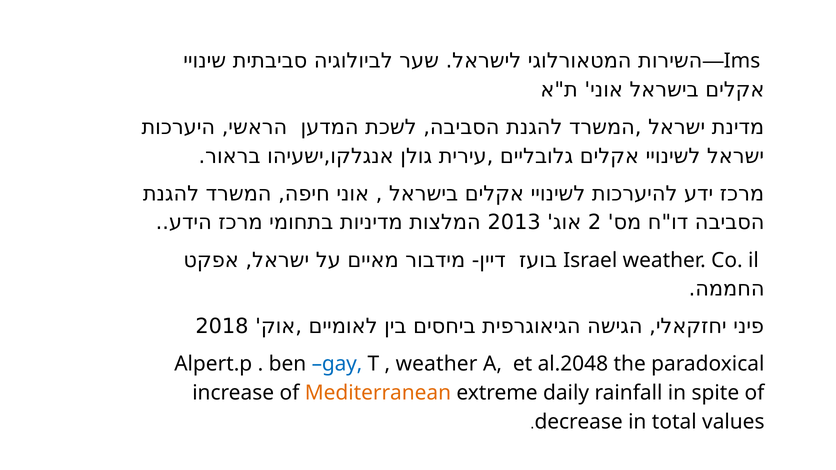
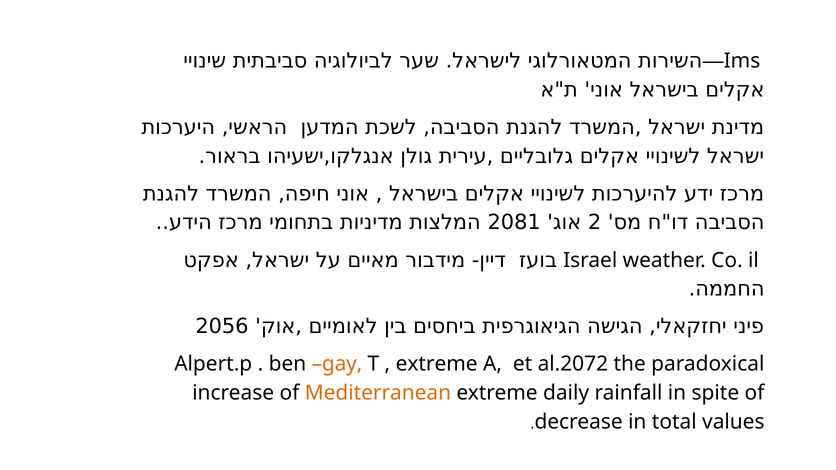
2013: 2013 -> 2081 (514, 223)
2018: 2018 -> 2056 (222, 327)
gay colour: blue -> orange (337, 364)
weather: weather -> extreme (437, 364)
al.2048: al.2048 -> al.2072 (573, 364)
